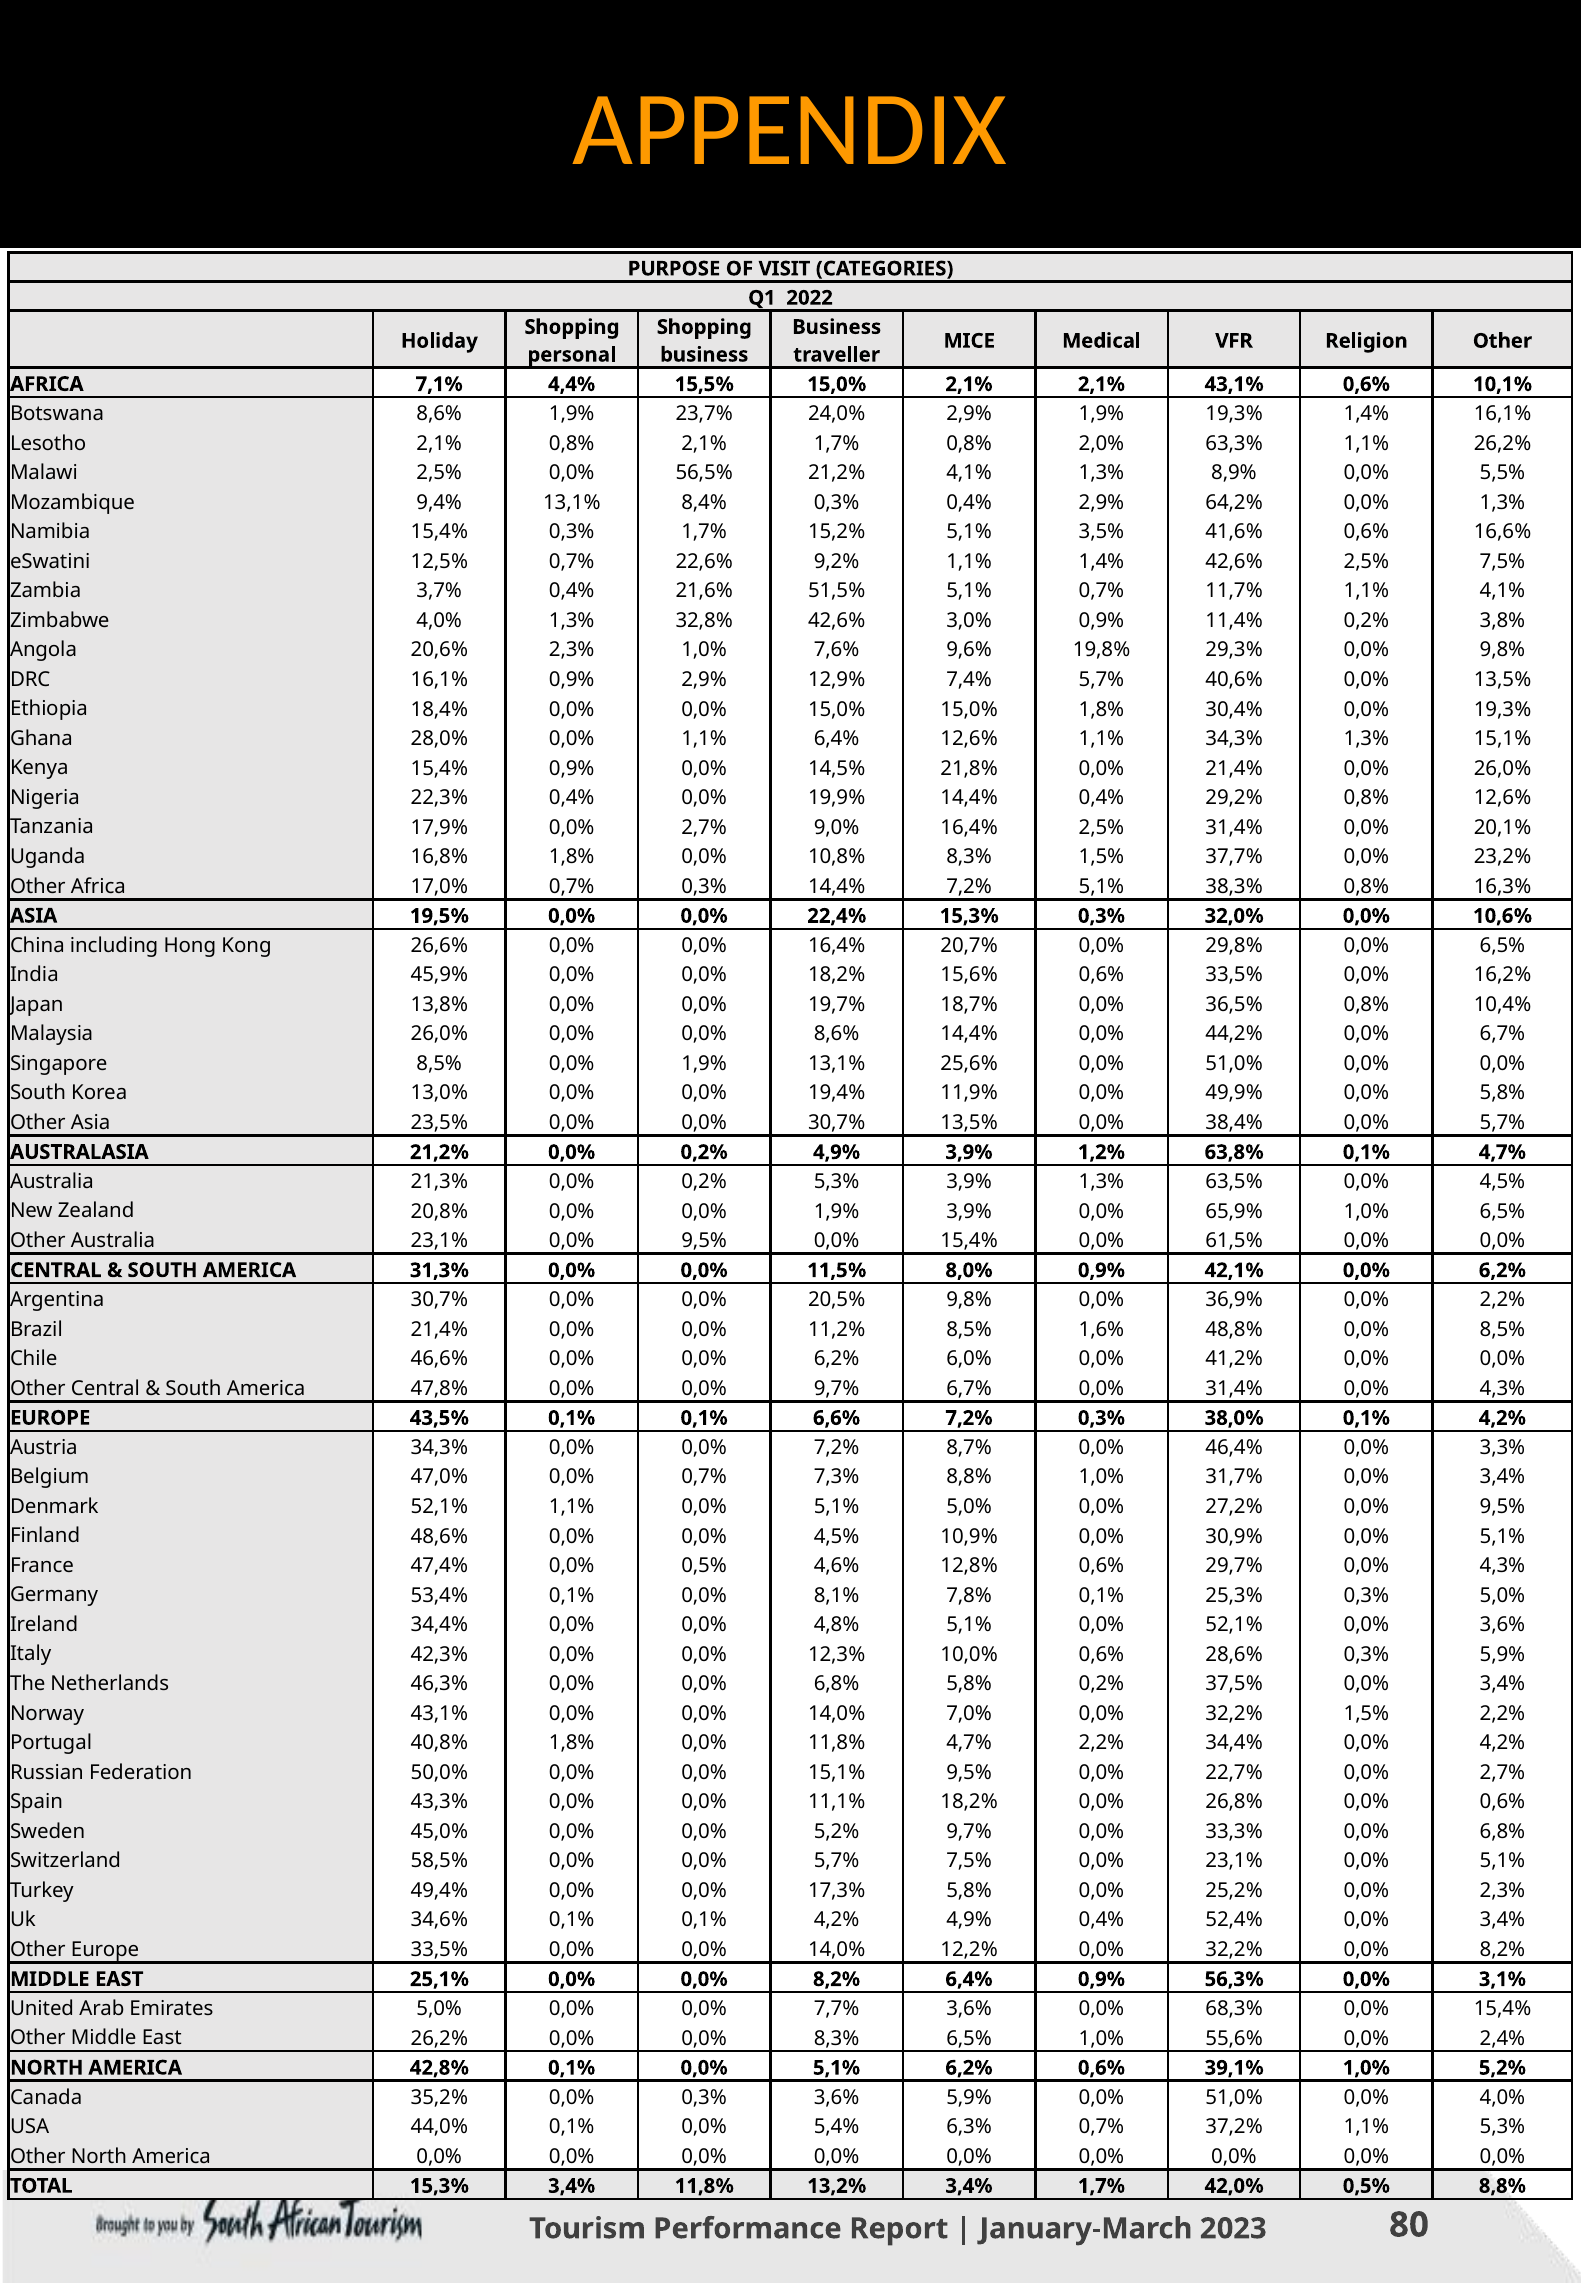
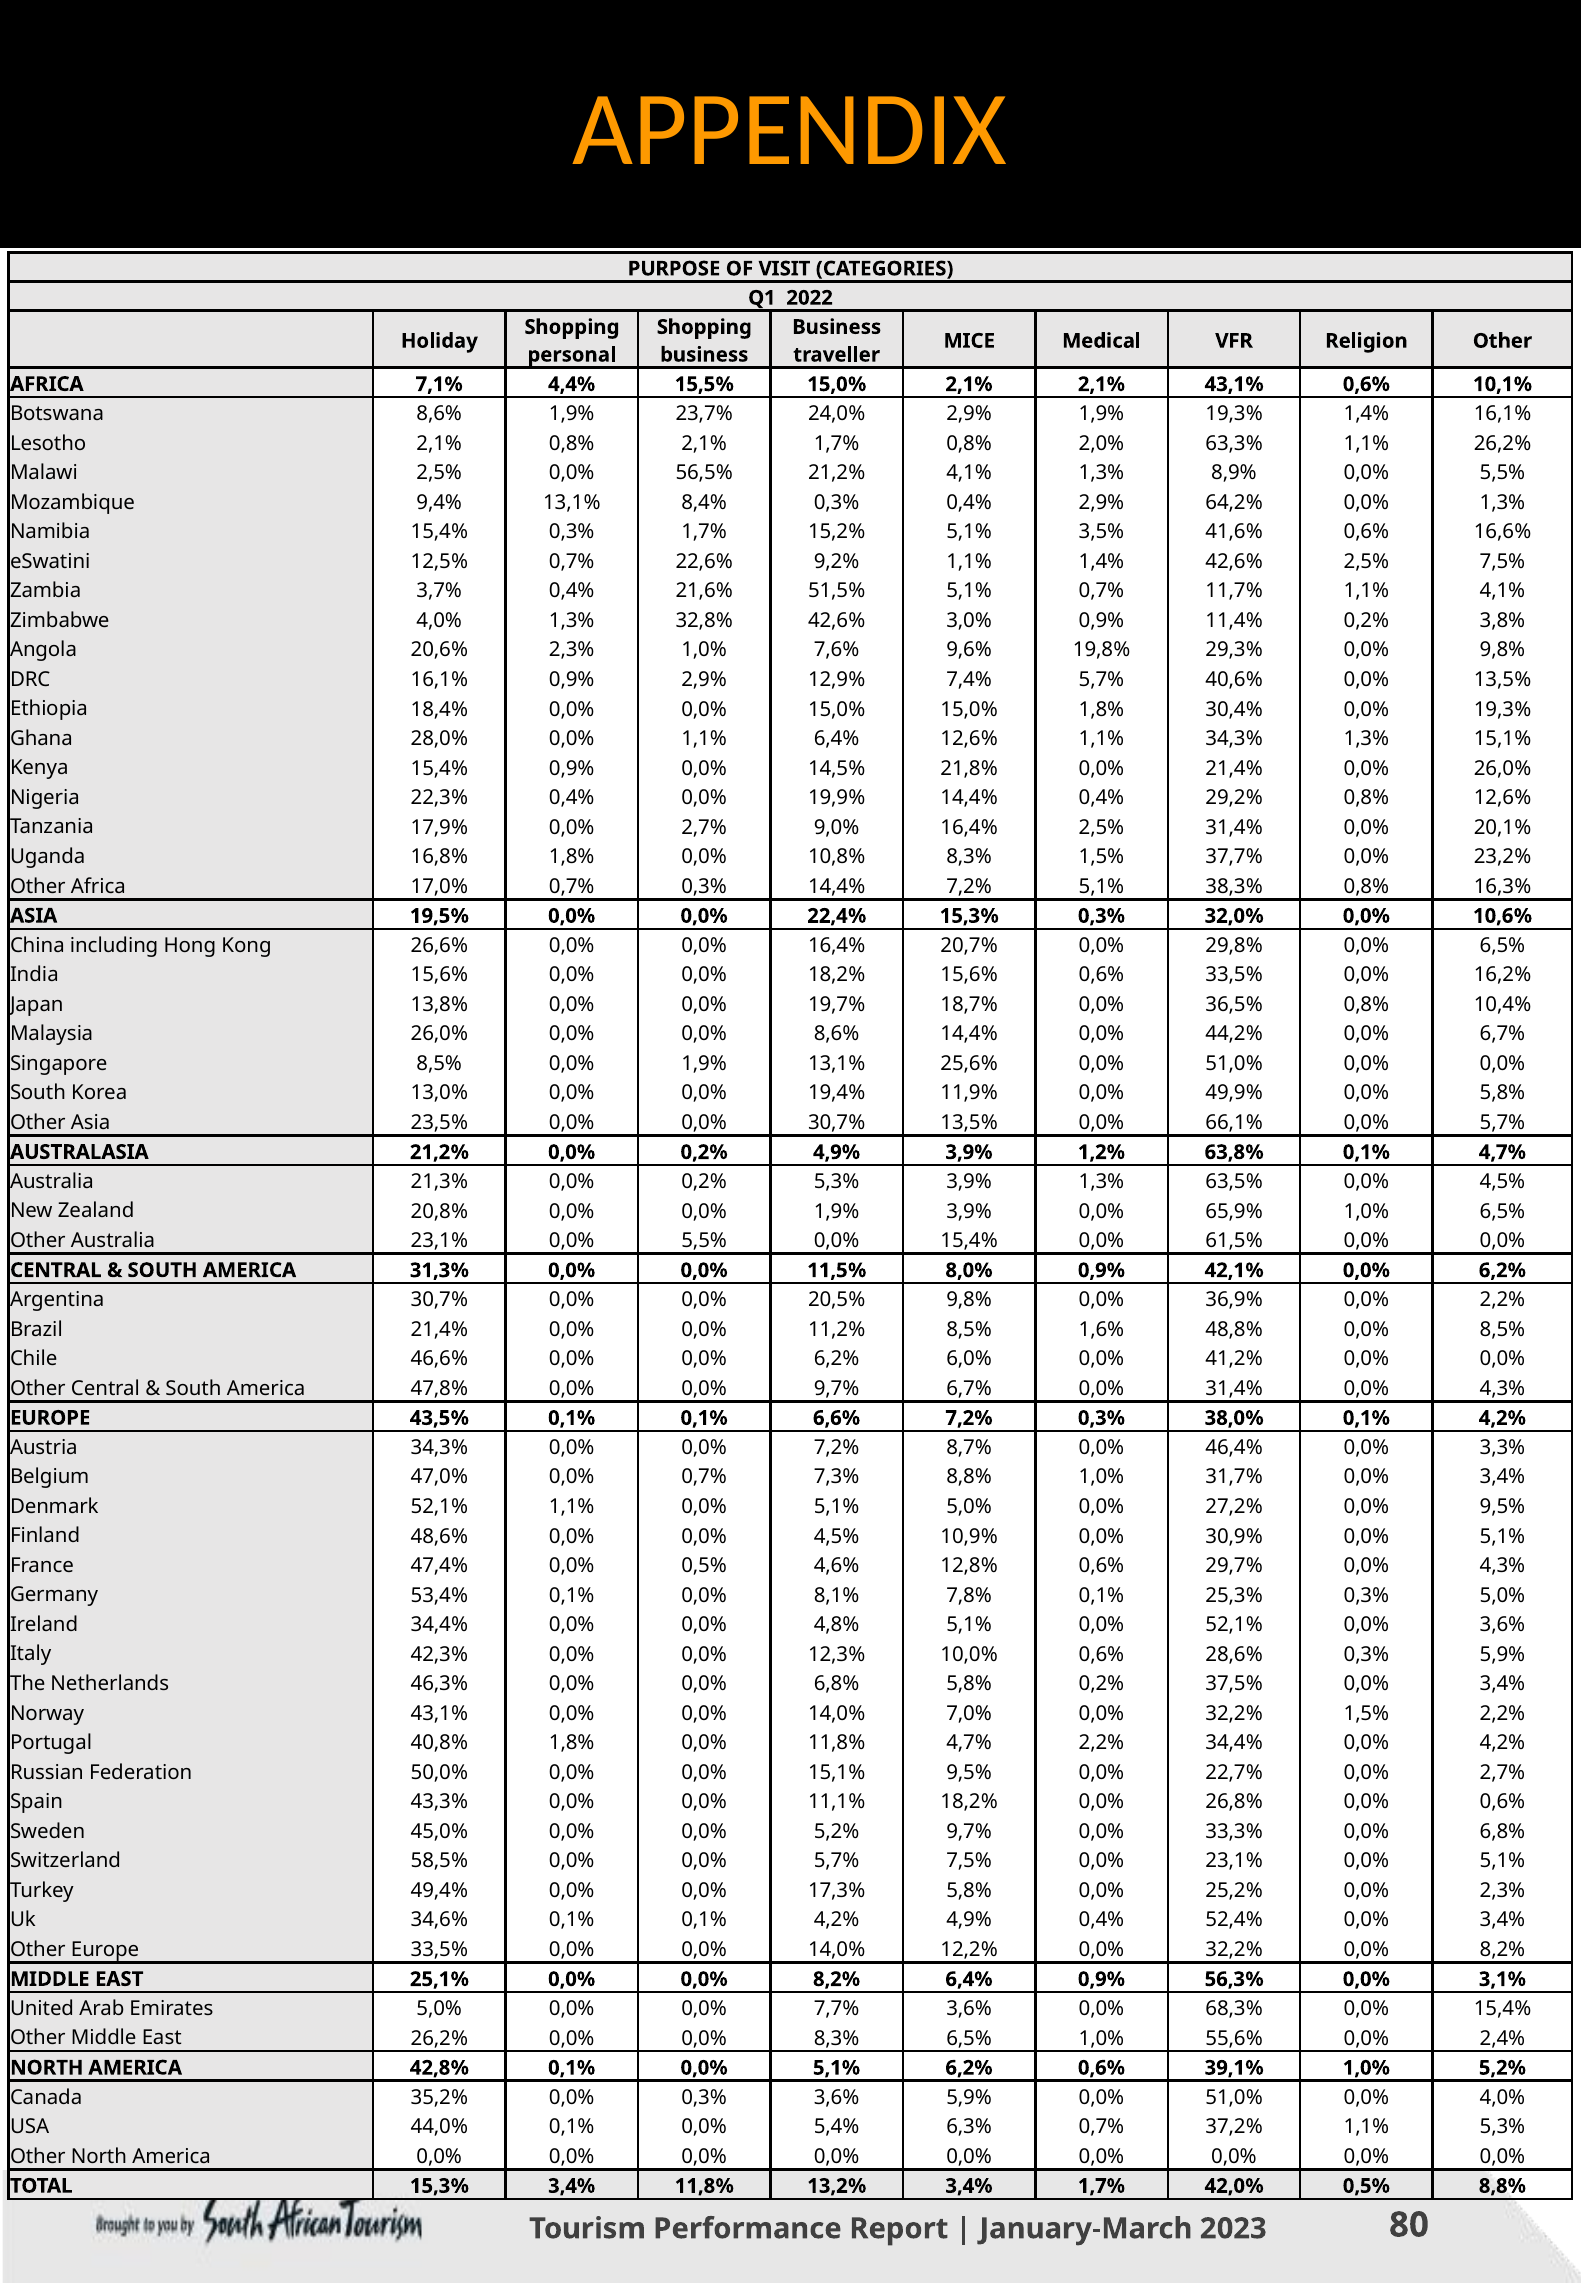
India 45,9%: 45,9% -> 15,6% (439, 975)
38,4%: 38,4% -> 66,1% (1234, 1123)
23,1% 0,0% 9,5%: 9,5% -> 5,5% (704, 1241)
